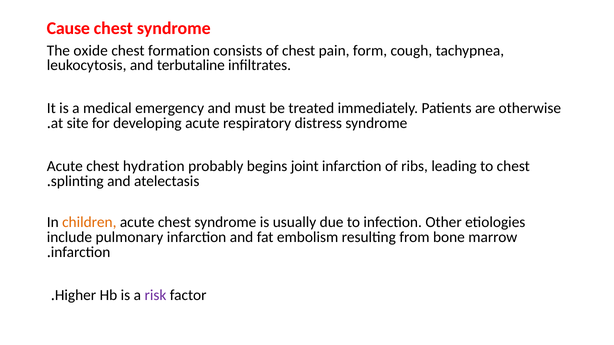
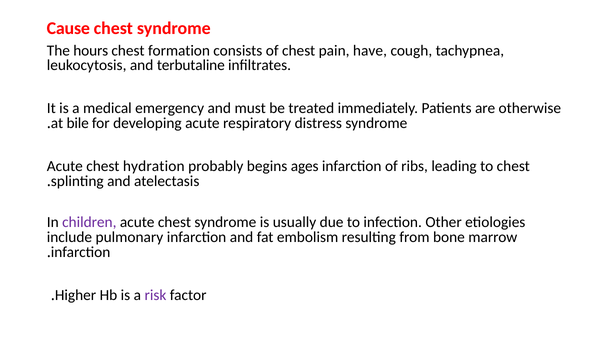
oxide: oxide -> hours (91, 51)
form: form -> have (370, 51)
site: site -> bile (78, 123)
joint: joint -> ages (305, 166)
children colour: orange -> purple (89, 223)
